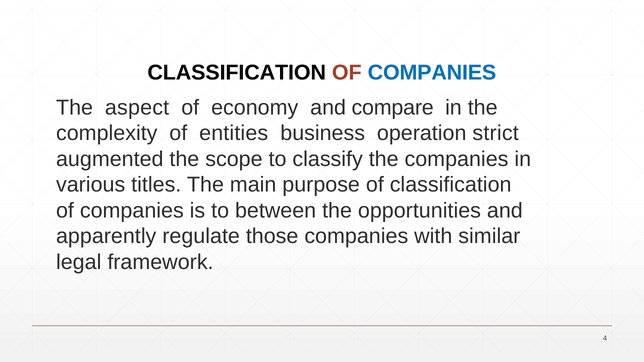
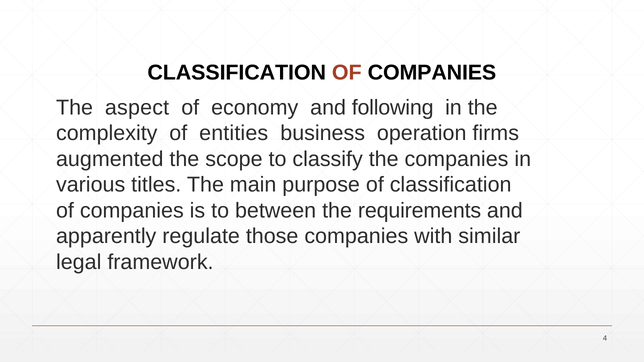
COMPANIES colour: blue -> black (432, 73)
compare: compare -> following (393, 108)
strict: strict -> firms (496, 133)
opportunities: opportunities -> requirements (420, 211)
